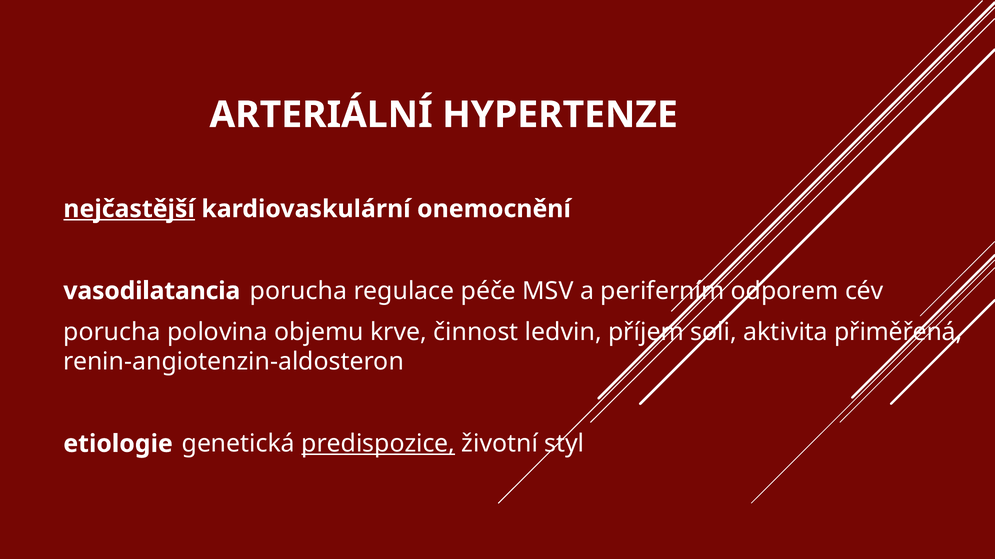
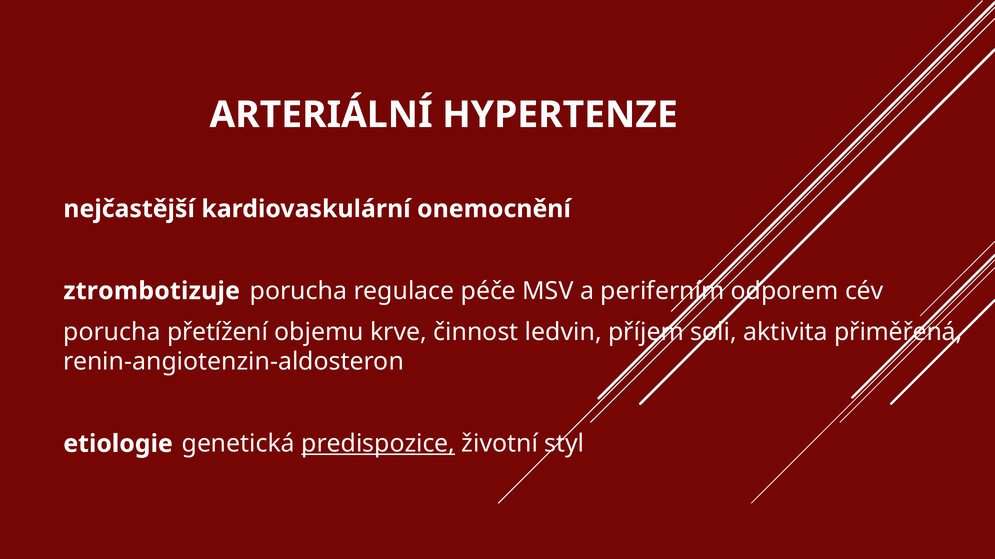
nejčastější underline: present -> none (129, 209)
vasodilatancia: vasodilatancia -> ztrombotizuje (152, 291)
polovina: polovina -> přetížení (217, 332)
